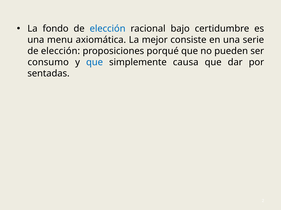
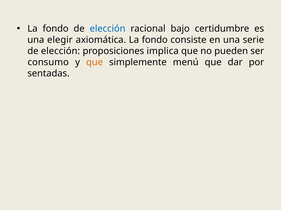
menu: menu -> elegir (60, 40)
axiomática La mejor: mejor -> fondo (155, 40)
porqué: porqué -> implica (163, 51)
que colour: blue -> orange (95, 62)
causa: causa -> menú (186, 62)
